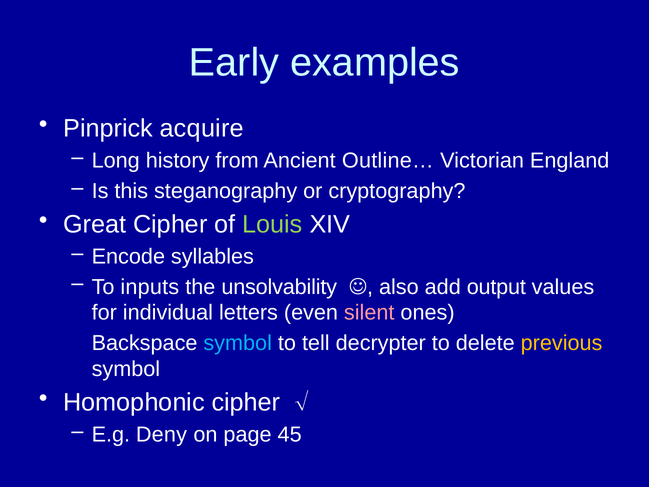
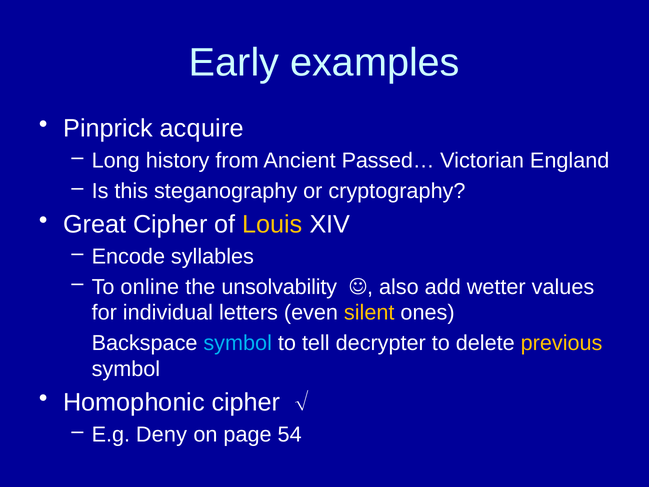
Outline…: Outline… -> Passed… (388, 161)
Louis colour: light green -> yellow (272, 224)
inputs: inputs -> online (150, 287)
output: output -> wetter (496, 287)
silent colour: pink -> yellow (369, 313)
45: 45 -> 54 (290, 435)
